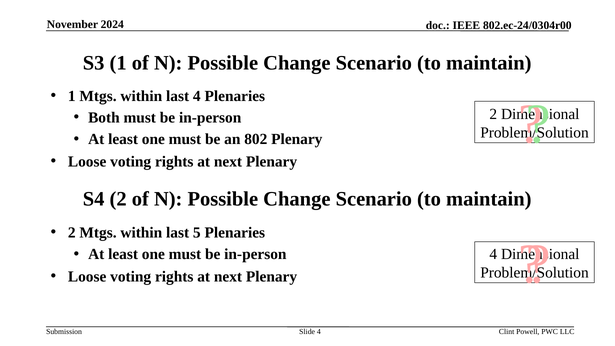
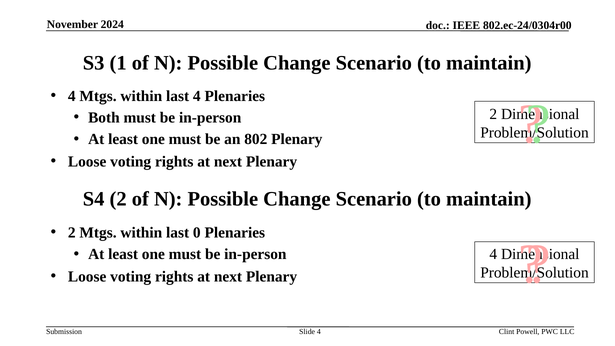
1: 1 -> 4 (72, 96)
5: 5 -> 0 (197, 233)
